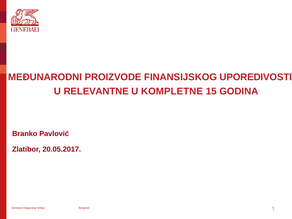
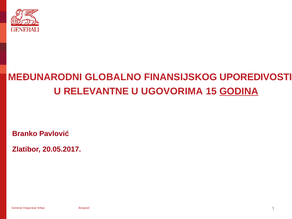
PROIZVODE: PROIZVODE -> GLOBALNO (113, 77)
KOMPLETNE: KOMPLETNE -> UGOVORIMA (172, 91)
GODINA underline: none -> present (239, 91)
